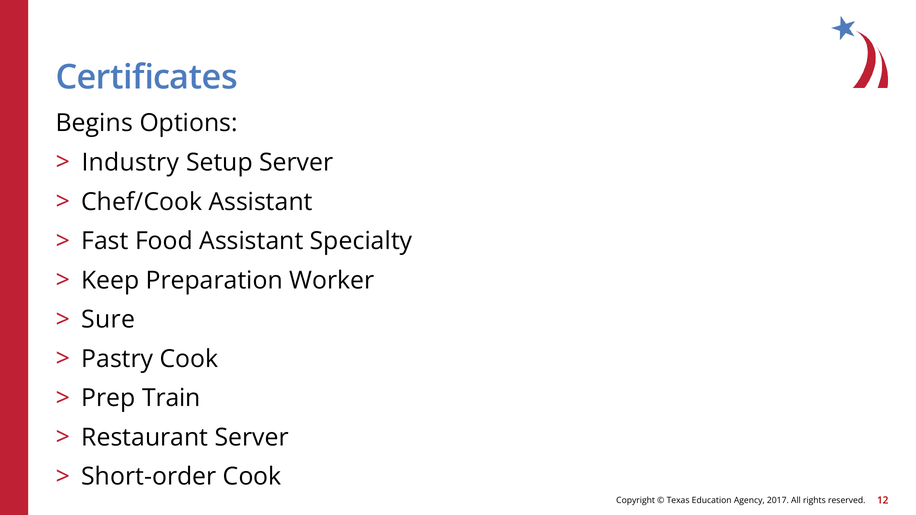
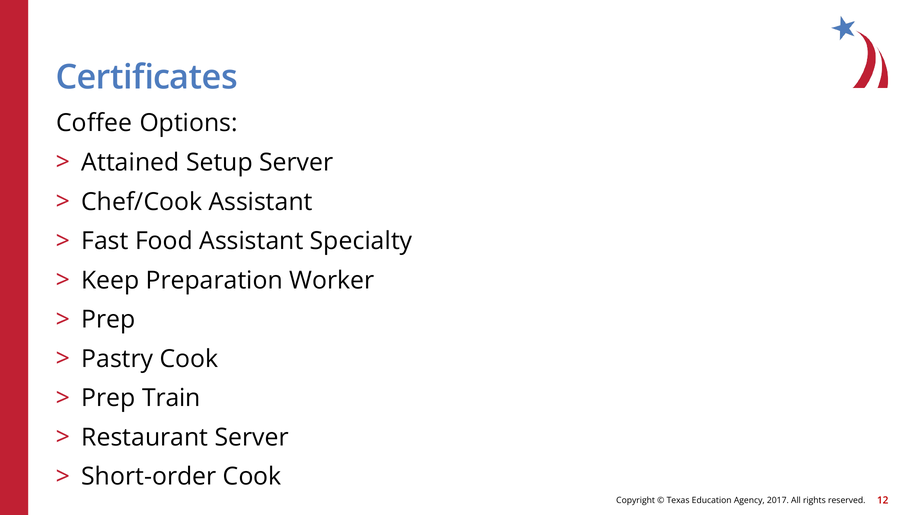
Begins: Begins -> Coffee (94, 123)
Industry: Industry -> Attained (130, 163)
Sure: Sure -> Prep (108, 320)
